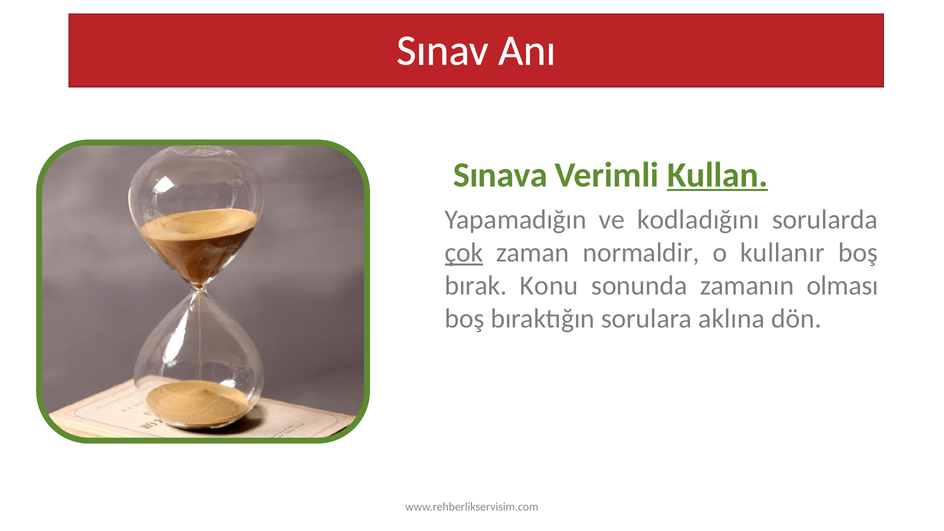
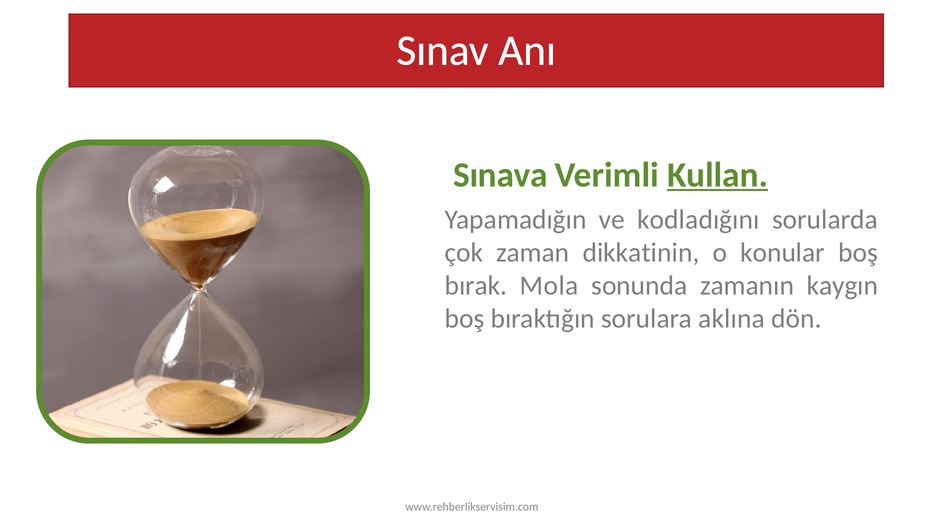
çok underline: present -> none (464, 253)
normaldir: normaldir -> dikkatinin (641, 253)
kullanır: kullanır -> konular (783, 253)
Konu: Konu -> Mola (549, 286)
olması: olması -> kaygın (842, 286)
